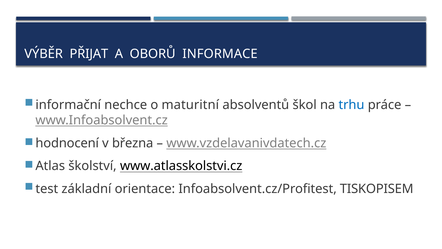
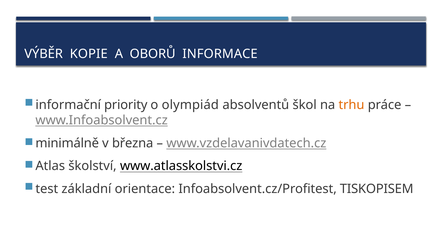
PŘIJAT: PŘIJAT -> KOPIE (89, 54)
nechce: nechce -> priority (126, 105)
maturitní: maturitní -> olympiád (190, 105)
trhu colour: blue -> orange (351, 105)
hodnocení: hodnocení -> minimálně (67, 143)
